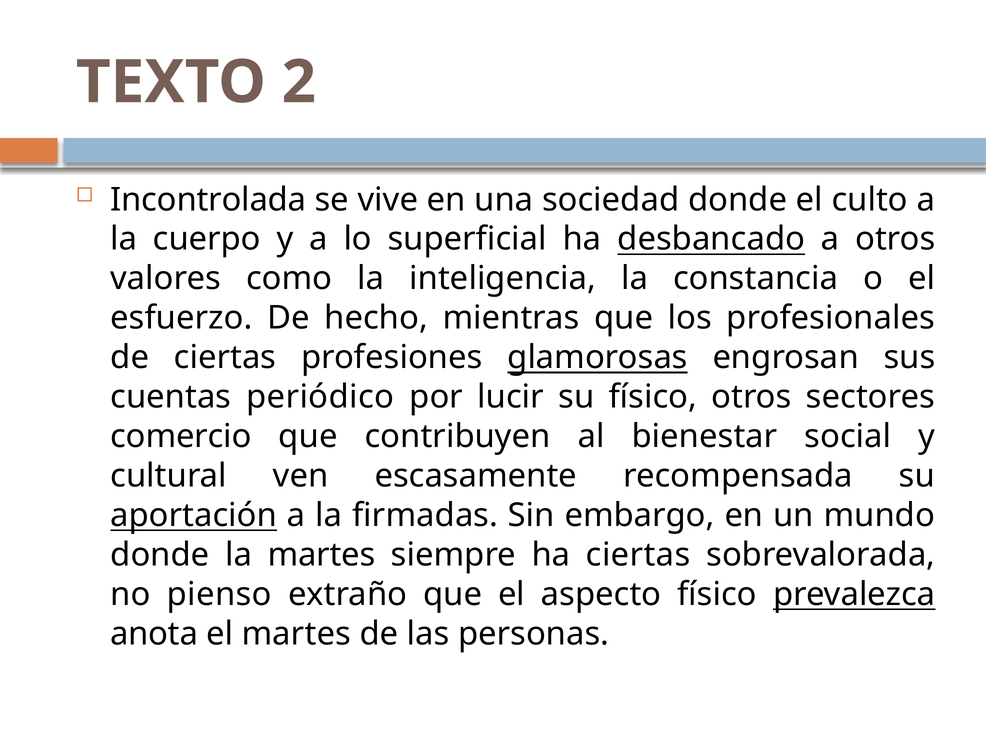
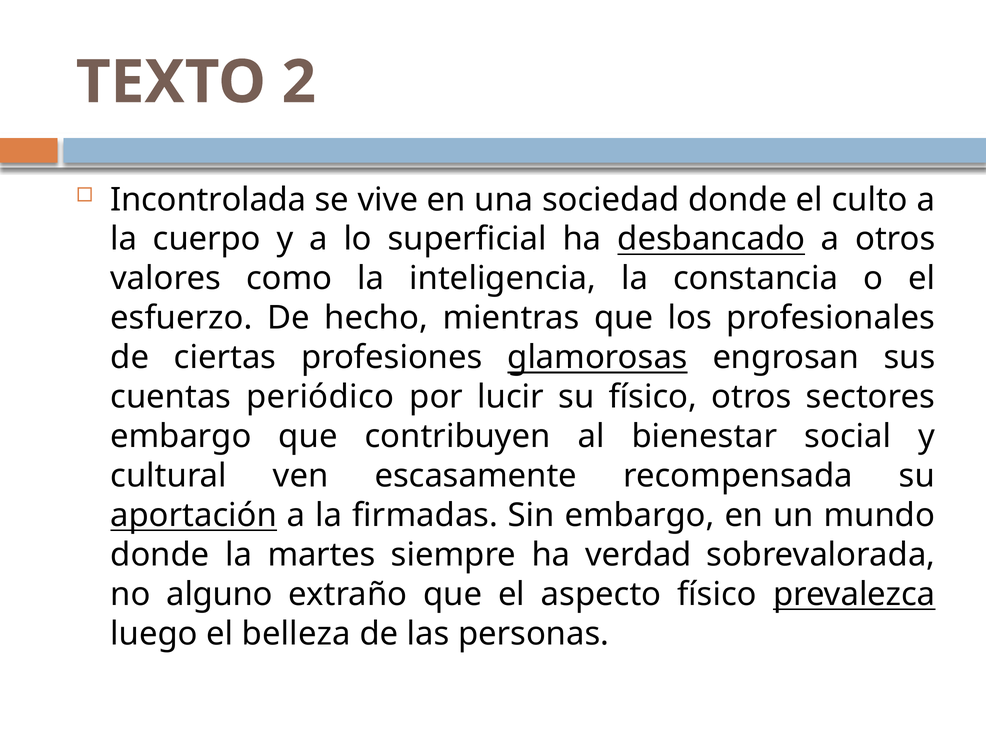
comercio: comercio -> embargo (181, 436)
ha ciertas: ciertas -> verdad (638, 554)
pienso: pienso -> alguno (220, 594)
anota: anota -> luego (154, 633)
el martes: martes -> belleza (296, 633)
